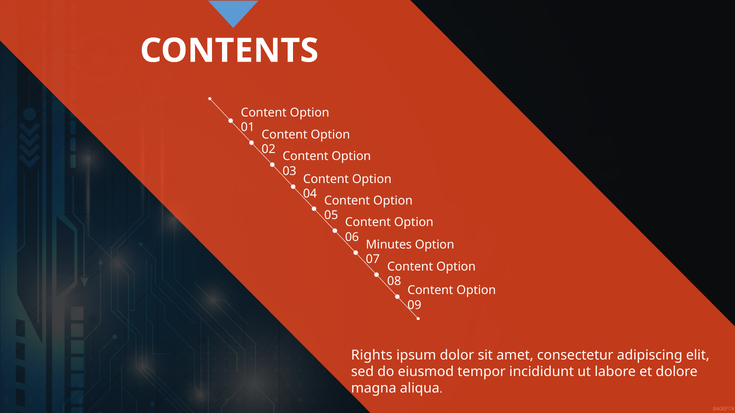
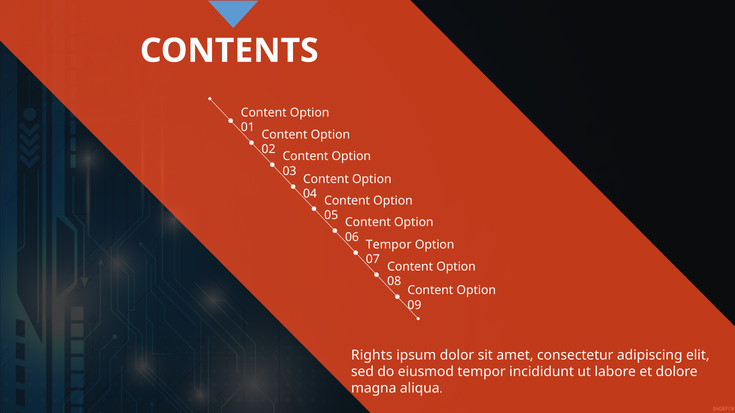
Minutes: Minutes -> Tempor (389, 245)
